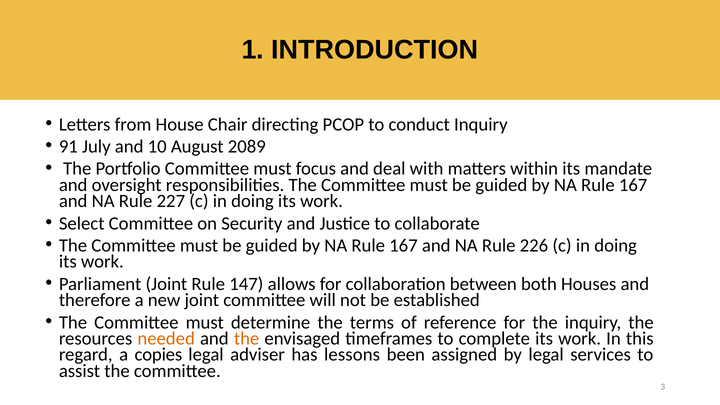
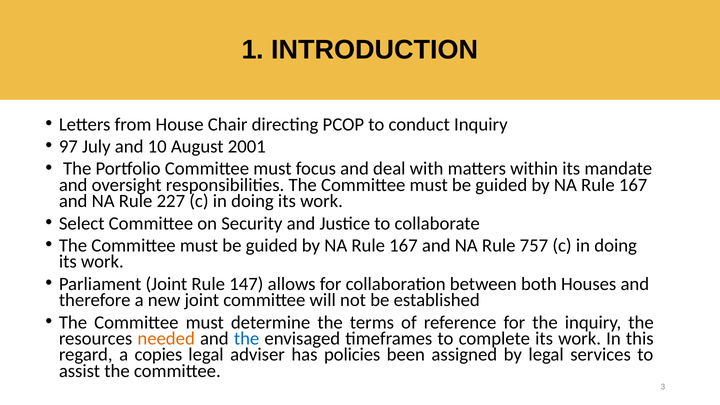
91: 91 -> 97 (68, 147)
2089: 2089 -> 2001 (247, 147)
226: 226 -> 757 (534, 246)
the colour: orange -> blue (247, 339)
lessons: lessons -> policies (352, 355)
